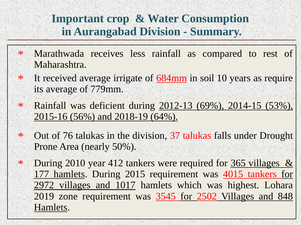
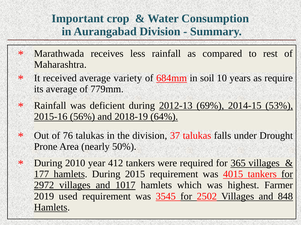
irrigate: irrigate -> variety (128, 78)
Lohara: Lohara -> Farmer (279, 186)
zone: zone -> used (68, 197)
